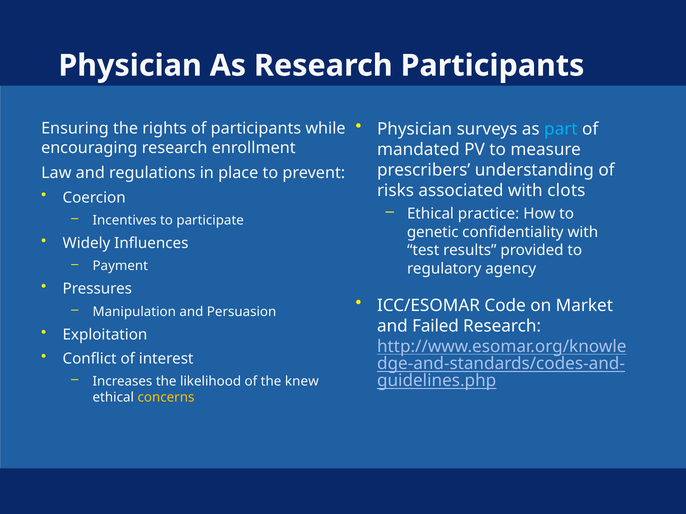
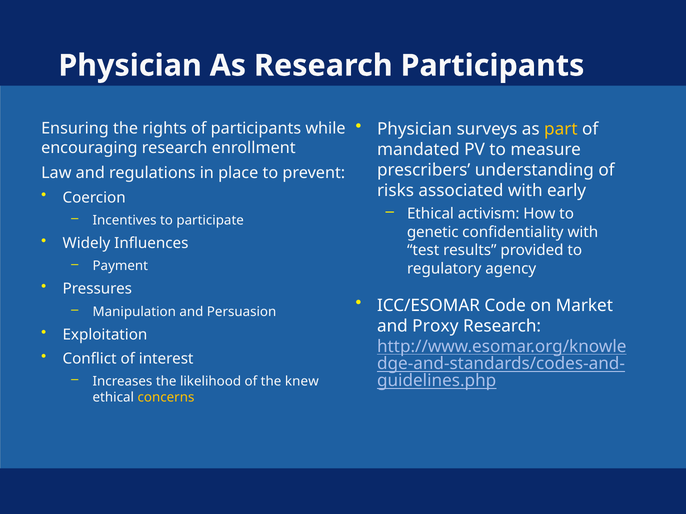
part colour: light blue -> yellow (561, 129)
clots: clots -> early (567, 191)
practice: practice -> activism (489, 214)
Failed: Failed -> Proxy (435, 326)
